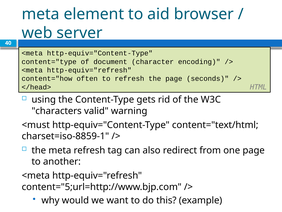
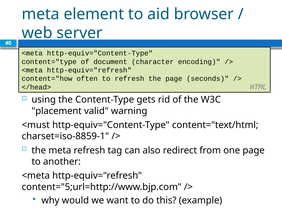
characters: characters -> placement (57, 111)
